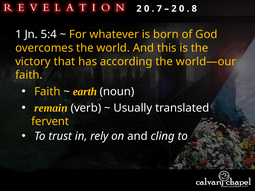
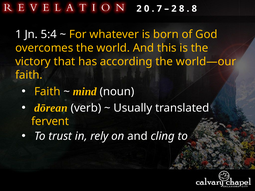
0: 0 -> 8 (182, 9)
earth: earth -> mind (85, 92)
remain: remain -> dōrean (51, 108)
